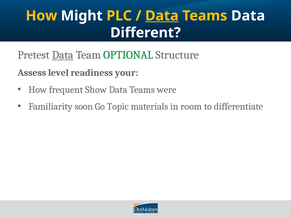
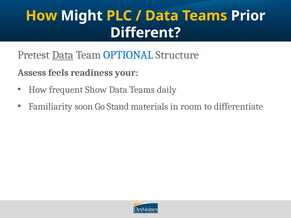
Data underline: present -> none (162, 16)
Teams Data: Data -> Prior (248, 16)
OPTIONAL colour: green -> blue (128, 55)
level: level -> feels (58, 73)
were: were -> daily (167, 90)
Topic: Topic -> Stand (118, 107)
